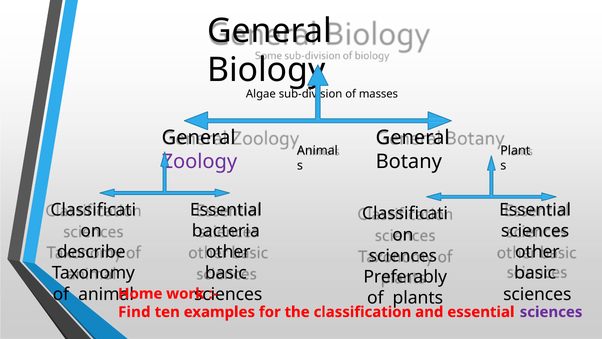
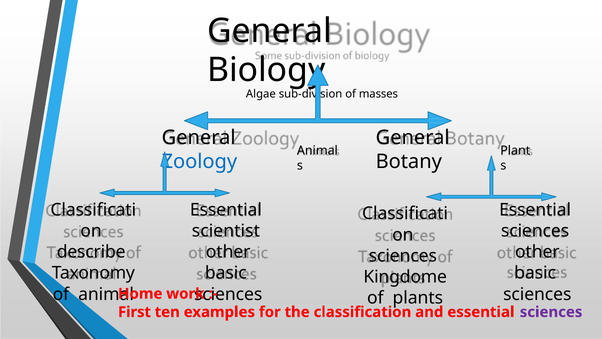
Zoology colour: purple -> blue (199, 161)
bacteria: bacteria -> scientist (226, 231)
Preferably: Preferably -> Kingdome (405, 277)
Find: Find -> First (134, 312)
